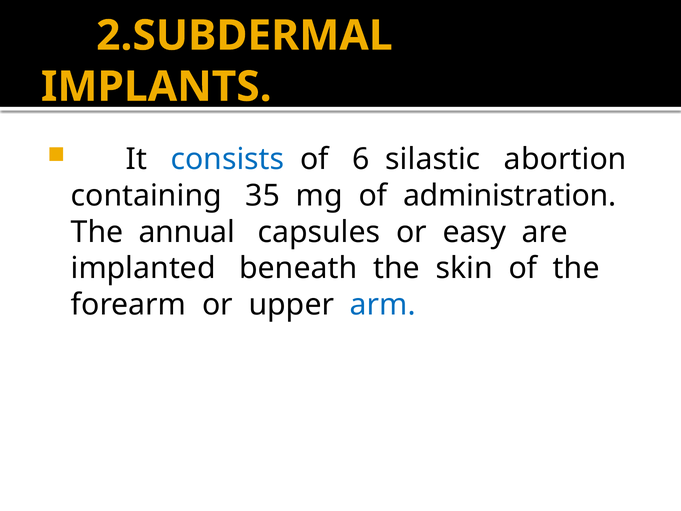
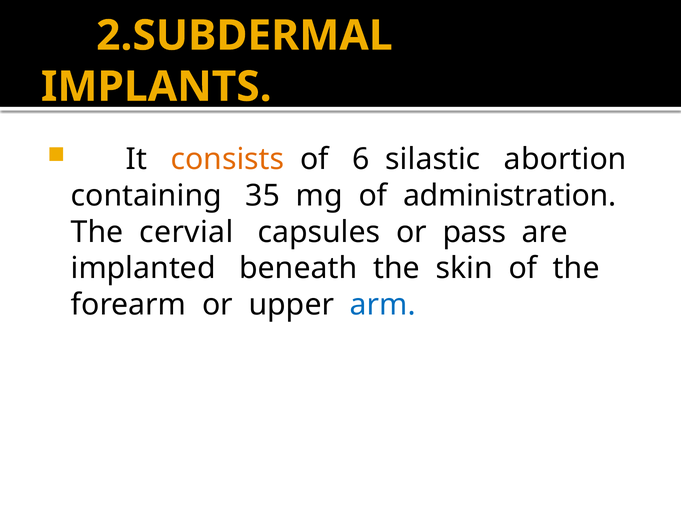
consists colour: blue -> orange (227, 159)
annual: annual -> cervial (186, 232)
easy: easy -> pass (474, 232)
